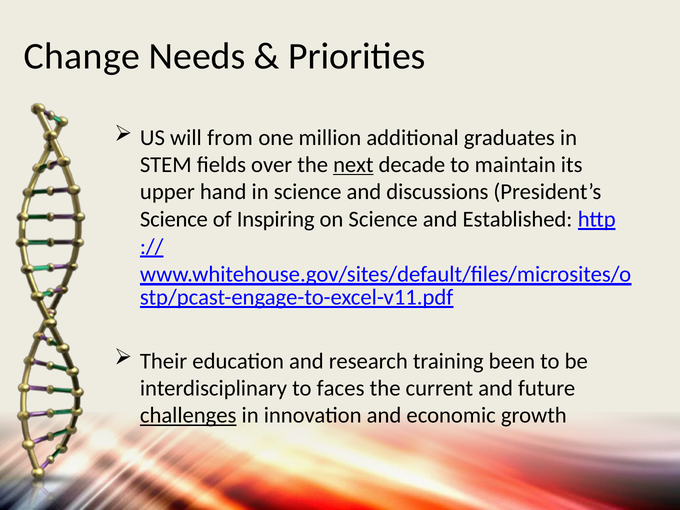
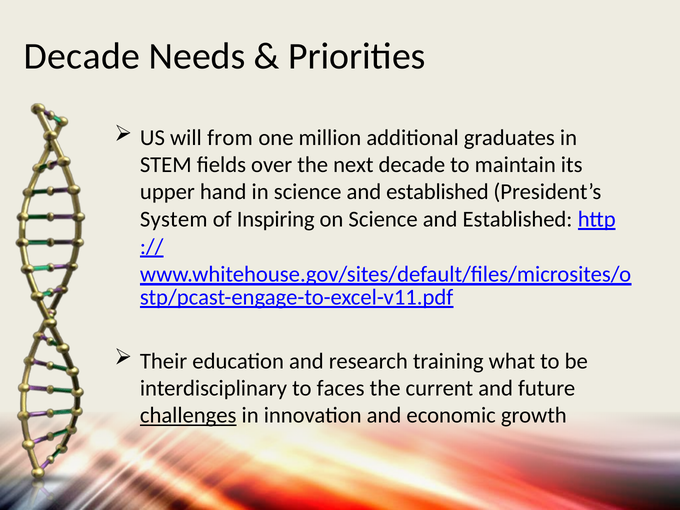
Change: Change -> Decade (82, 56)
next underline: present -> none (353, 165)
in science and discussions: discussions -> established (437, 192)
Science: Science -> System (174, 219)
been: been -> what (512, 361)
